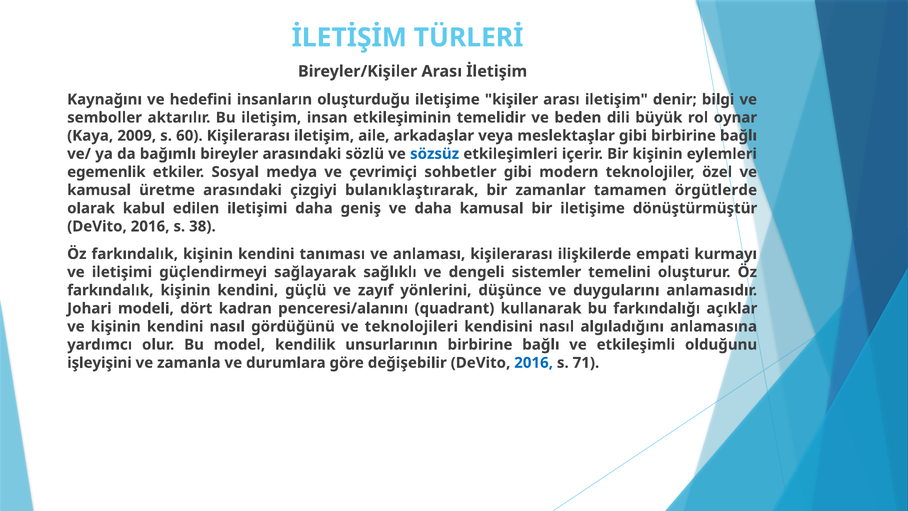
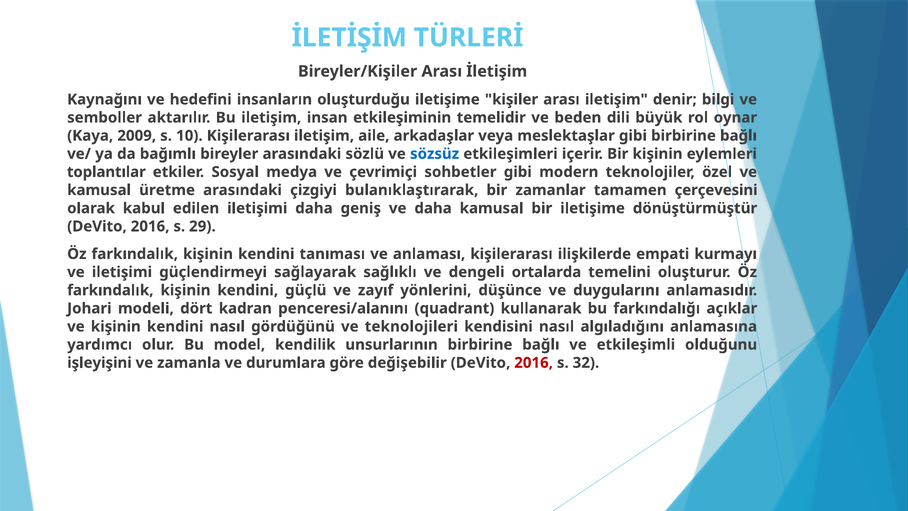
60: 60 -> 10 (189, 136)
egemenlik: egemenlik -> toplantılar (106, 172)
örgütlerde: örgütlerde -> çerçevesini (716, 190)
38: 38 -> 29 (202, 226)
sistemler: sistemler -> ortalarda (546, 272)
2016 colour: blue -> red (534, 363)
71: 71 -> 32 (586, 363)
